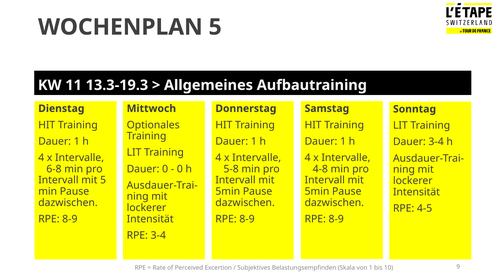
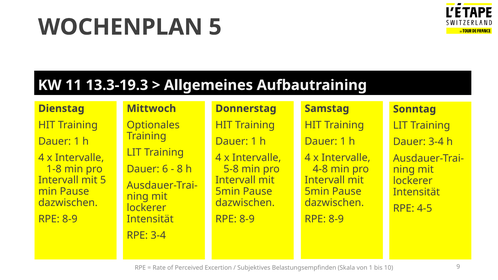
6-8: 6-8 -> 1-8 (54, 169)
Dauer 0: 0 -> 6 (165, 169)
0: 0 -> 8 (180, 169)
